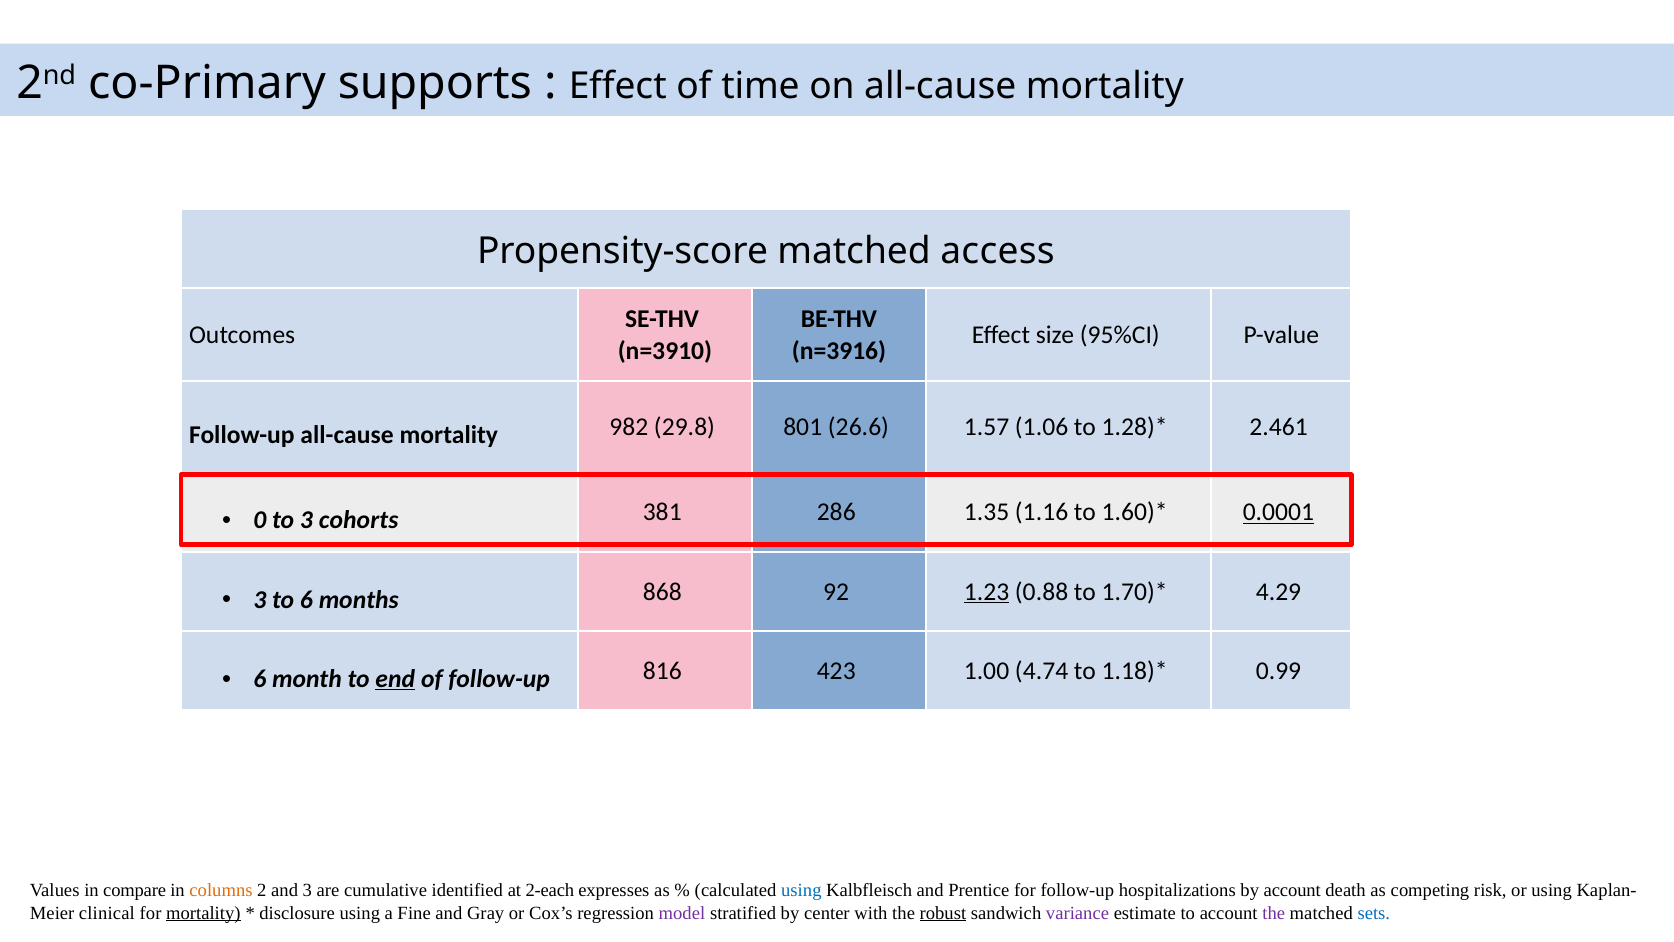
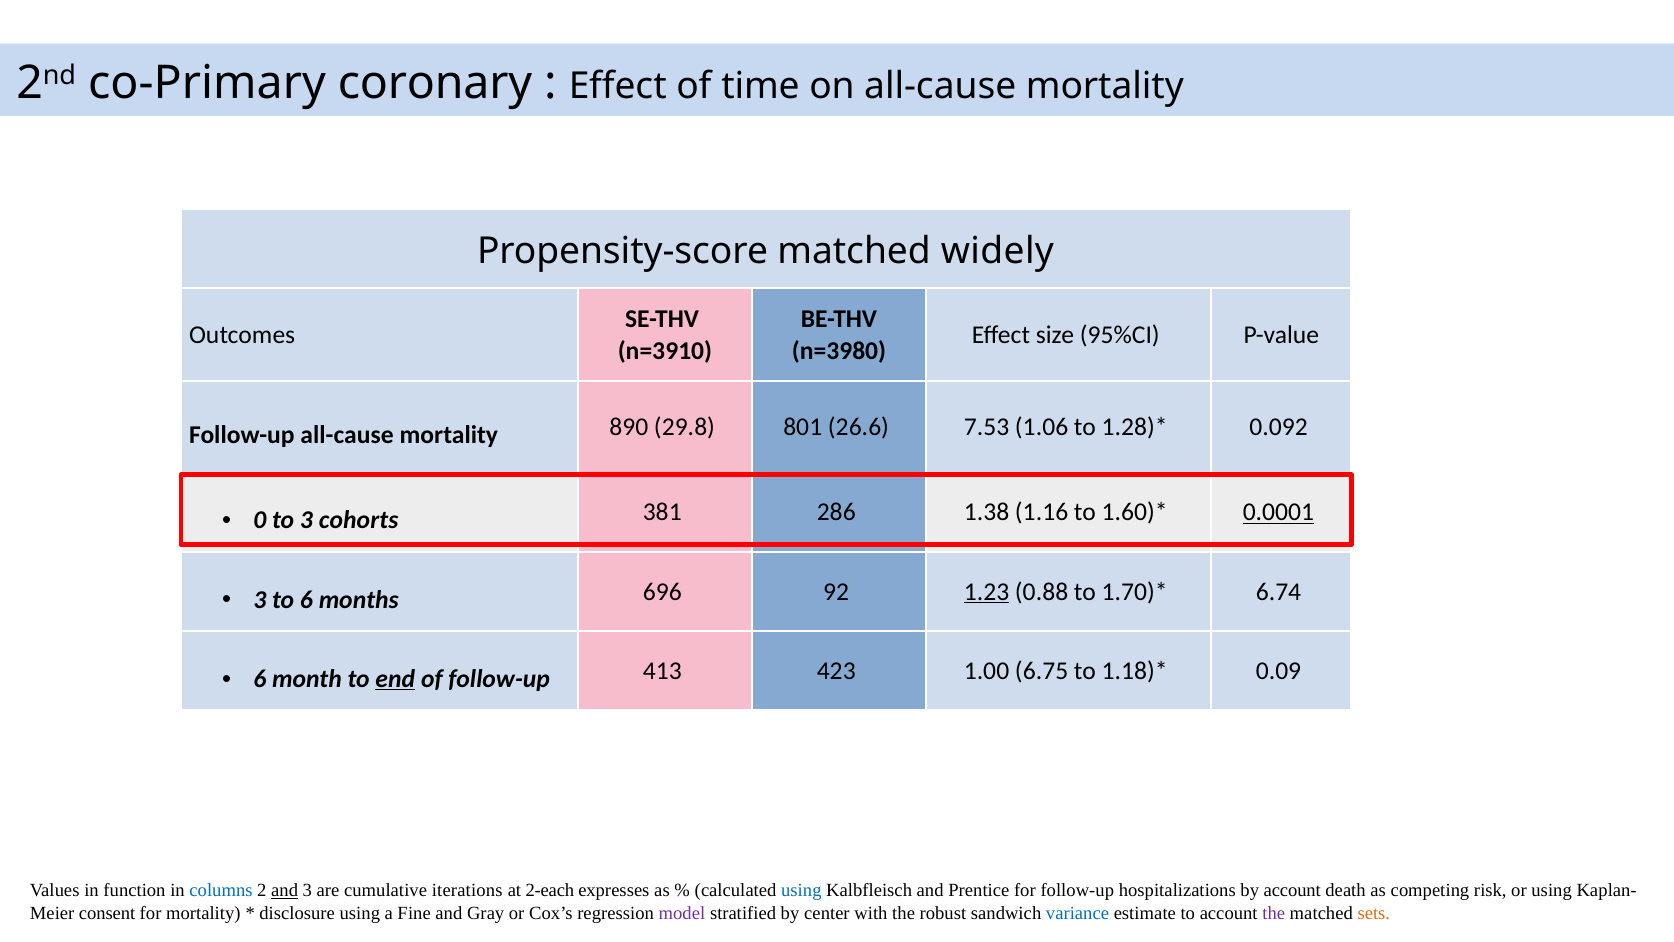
supports: supports -> coronary (435, 83)
access: access -> widely (997, 251)
n=3916: n=3916 -> n=3980 (839, 350)
982: 982 -> 890 (629, 427)
1.57: 1.57 -> 7.53 (987, 427)
2.461: 2.461 -> 0.092 (1279, 427)
1.35: 1.35 -> 1.38 (987, 512)
868: 868 -> 696 (662, 591)
4.29: 4.29 -> 6.74 (1279, 591)
816: 816 -> 413 (662, 671)
4.74: 4.74 -> 6.75 (1042, 671)
0.99: 0.99 -> 0.09 (1279, 671)
compare: compare -> function (135, 890)
columns colour: orange -> blue (221, 890)
and underline: none -> present (285, 890)
identified: identified -> iterations (467, 890)
clinical: clinical -> consent (107, 913)
mortality underline: present -> none (203, 913)
robust underline: present -> none (943, 913)
variance colour: purple -> blue (1077, 913)
sets colour: blue -> orange (1374, 913)
